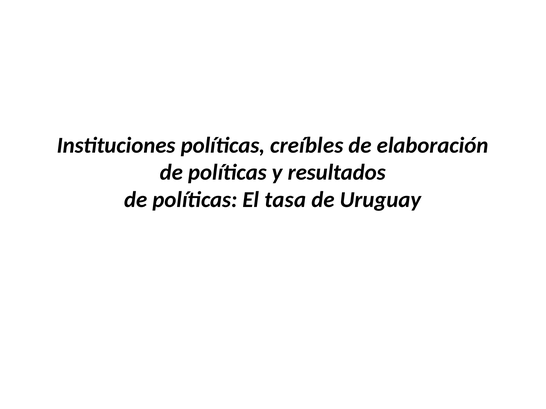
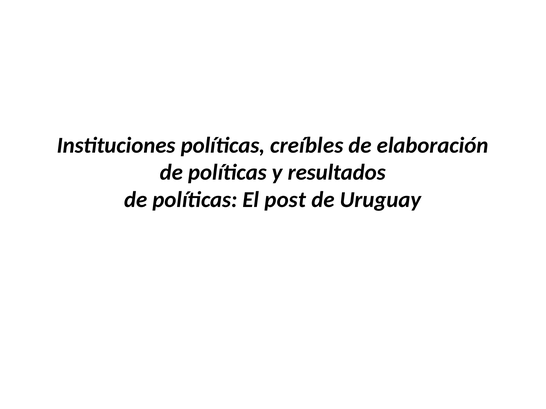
tasa: tasa -> post (285, 200)
